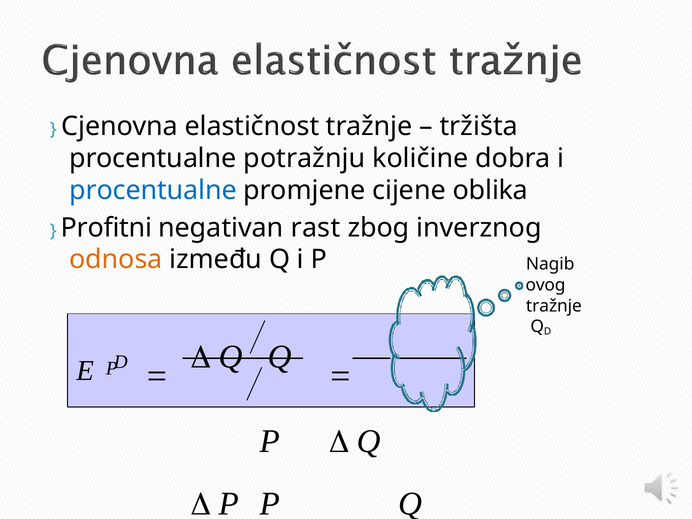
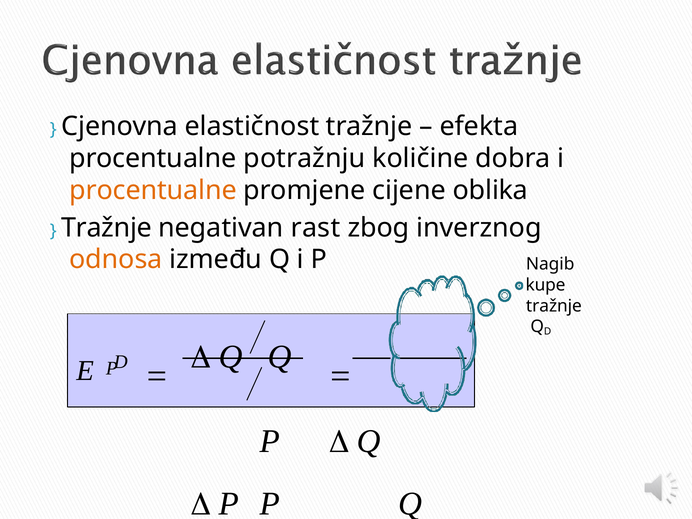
tržišta: tržišta -> efekta (479, 127)
procentualne colour: blue -> orange (153, 191)
Profitni: Profitni -> Tražnje (107, 228)
ovog: ovog -> kupe (546, 285)
